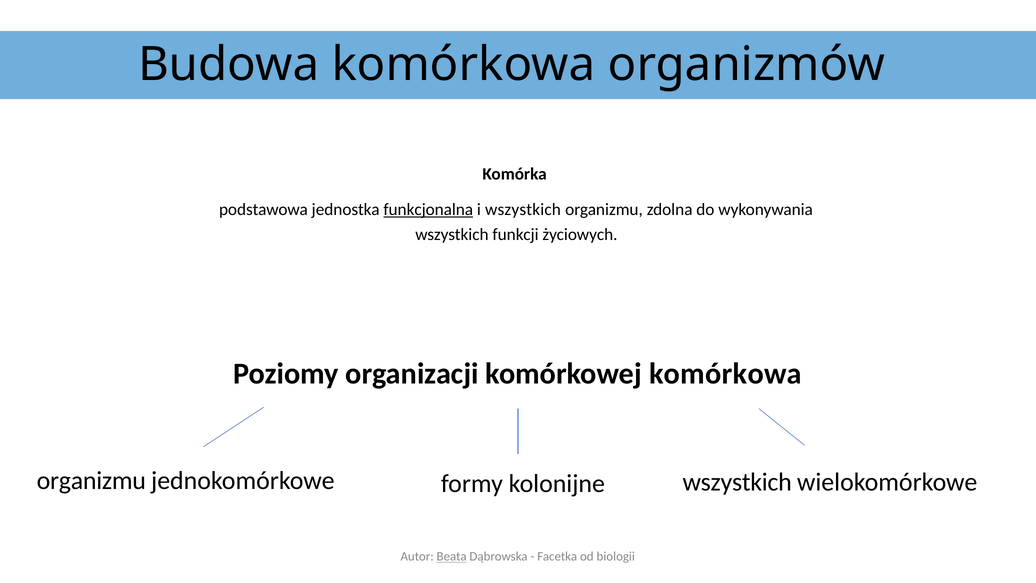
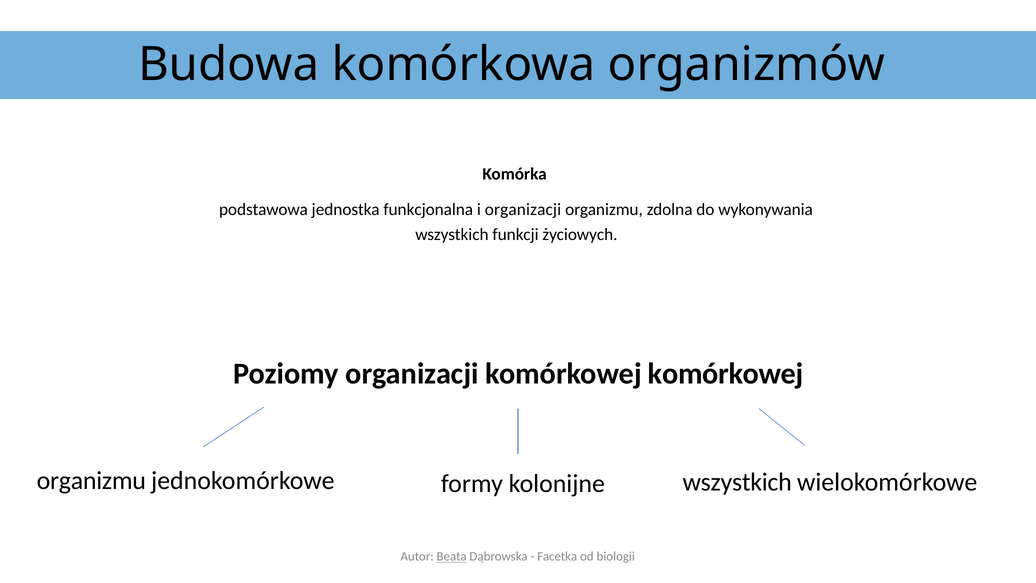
funkcjonalna underline: present -> none (428, 210)
i wszystkich: wszystkich -> organizacji (523, 210)
komórkowej komórkowa: komórkowa -> komórkowej (726, 374)
